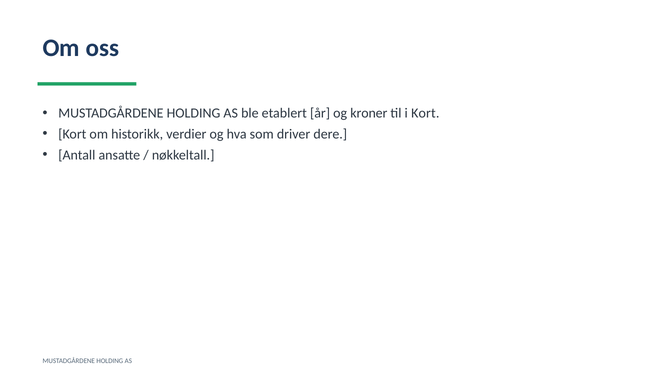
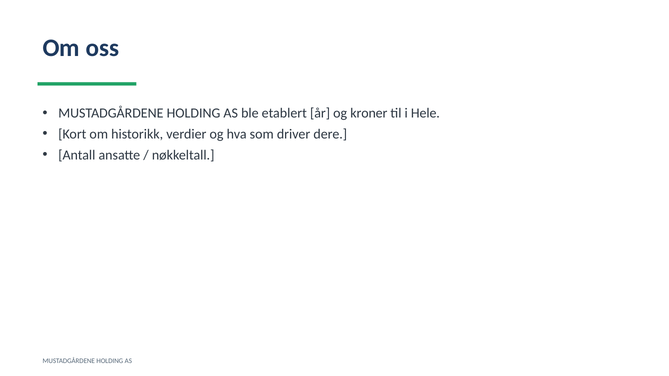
i Kort: Kort -> Hele (425, 113)
